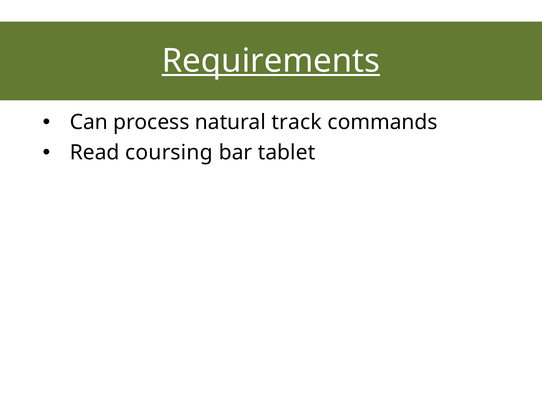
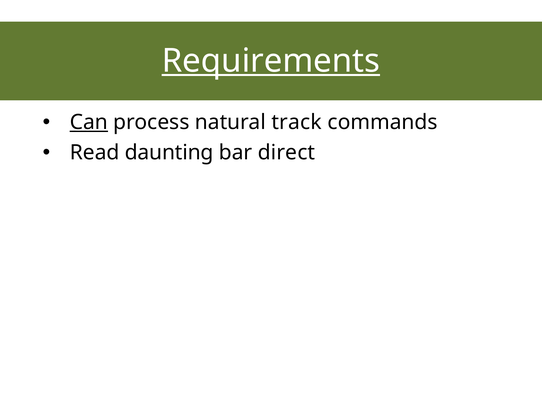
Can underline: none -> present (89, 122)
coursing: coursing -> daunting (169, 152)
tablet: tablet -> direct (286, 152)
